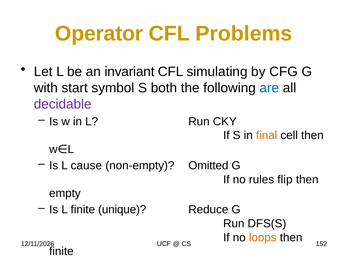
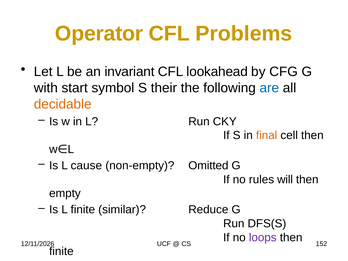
simulating: simulating -> lookahead (217, 72)
both: both -> their (164, 88)
decidable colour: purple -> orange (63, 104)
flip: flip -> will (285, 179)
unique: unique -> similar (122, 210)
loops colour: orange -> purple (263, 237)
